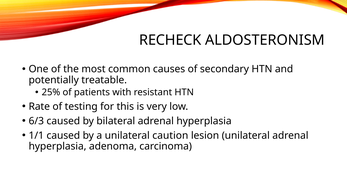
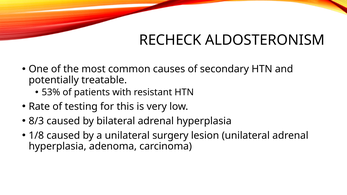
25%: 25% -> 53% (51, 92)
6/3: 6/3 -> 8/3 (36, 121)
1/1: 1/1 -> 1/8 (36, 136)
caution: caution -> surgery (170, 136)
